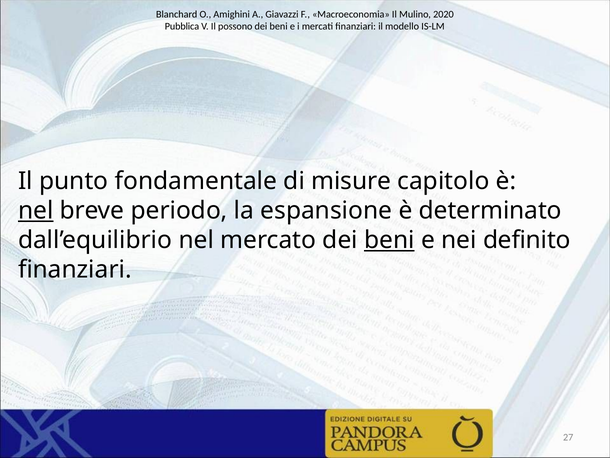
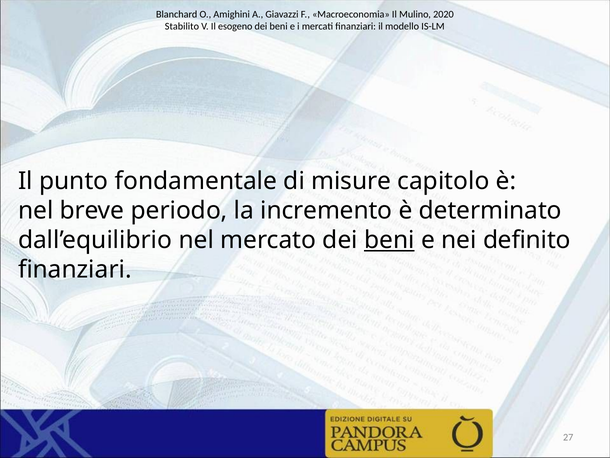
Pubblica: Pubblica -> Stabilito (182, 27)
possono: possono -> esogeno (235, 27)
nel underline: present -> none (36, 211)
espansione: espansione -> incremento (326, 211)
